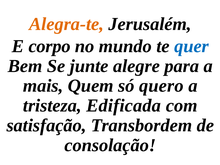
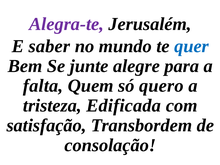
Alegra-te colour: orange -> purple (66, 24)
corpo: corpo -> saber (49, 46)
mais: mais -> falta (43, 86)
